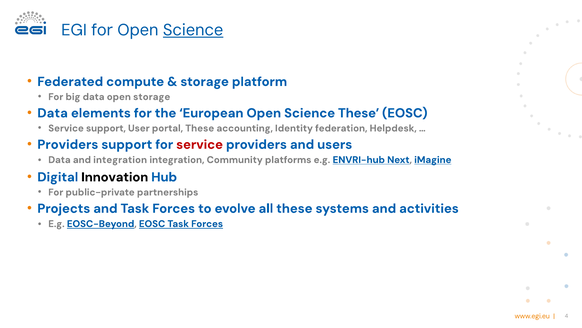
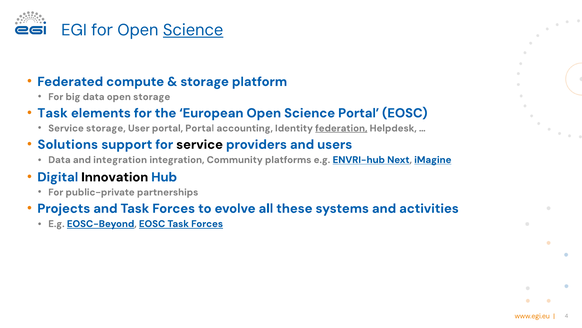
Data: Data -> Task (53, 113)
Science These: These -> Portal (359, 113)
Service support: support -> storage (106, 128)
portal These: These -> Portal (200, 128)
federation underline: none -> present (341, 128)
Providers: Providers -> Solutions (68, 144)
service colour: red -> black (200, 144)
